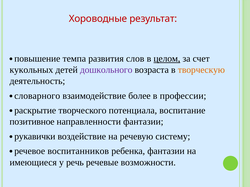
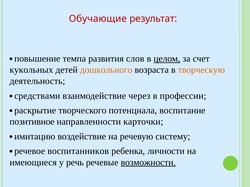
Хороводные: Хороводные -> Обучающие (98, 19)
дошкольного colour: purple -> orange (106, 70)
словарного: словарного -> средствами (37, 96)
более: более -> через (139, 96)
направленности фантазии: фантазии -> карточки (143, 122)
рукавички: рукавички -> имитацию (35, 137)
ребенка фантазии: фантазии -> личности (166, 151)
возможности underline: none -> present (148, 163)
